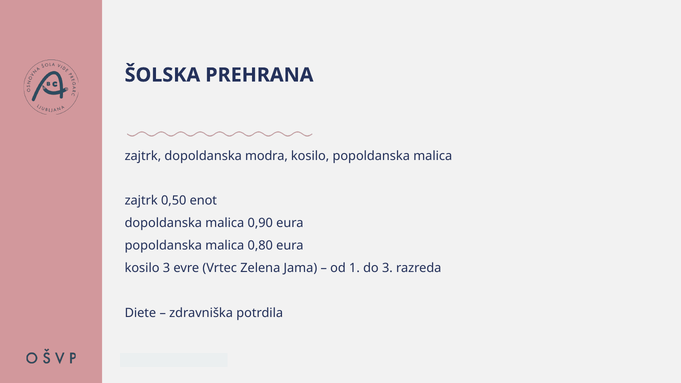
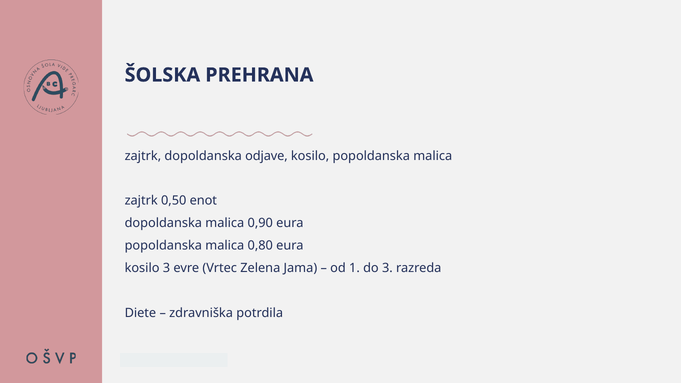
modra: modra -> odjave (266, 156)
